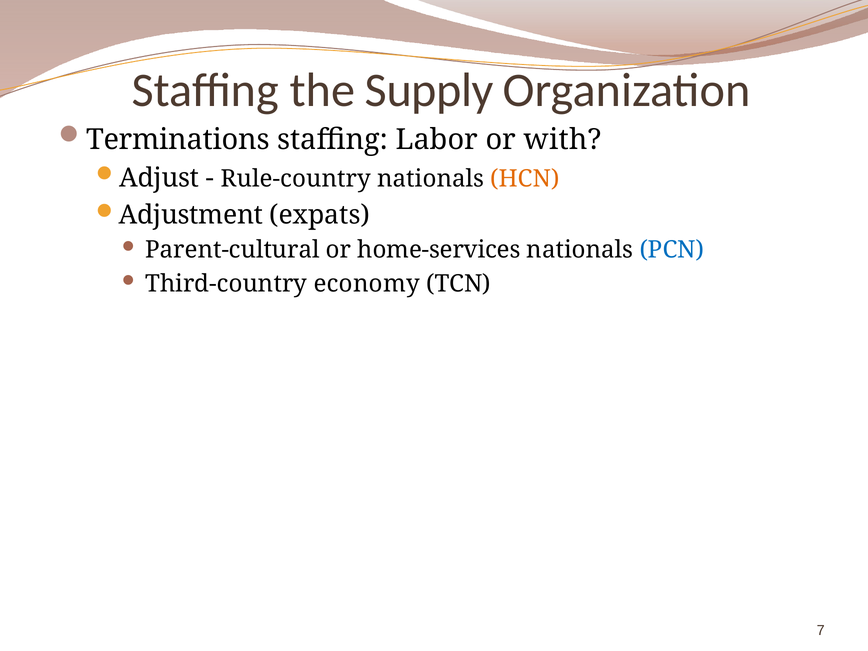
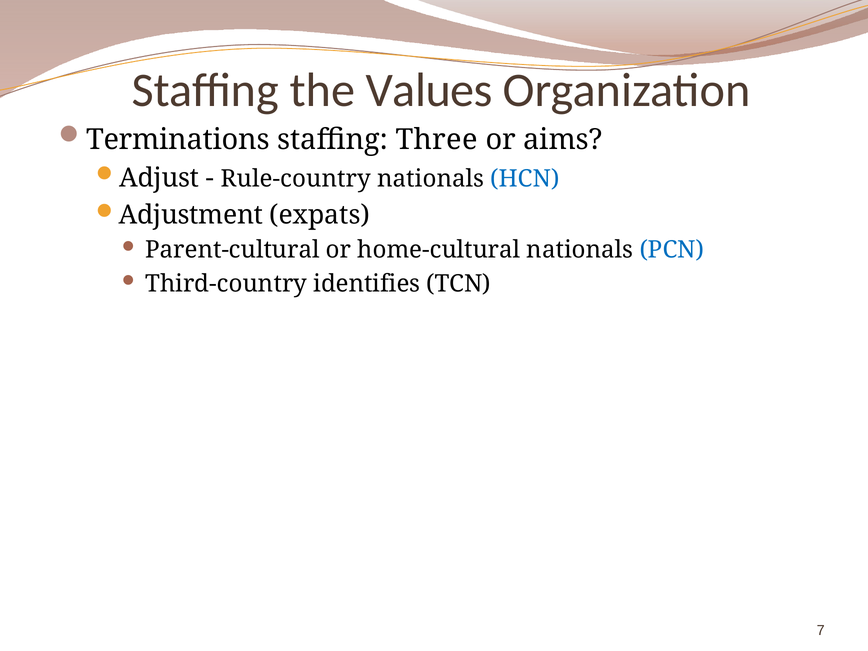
Supply: Supply -> Values (429, 90)
Labor: Labor -> Three (437, 139)
with: with -> aims (563, 139)
HCN colour: orange -> blue (525, 179)
home-services: home-services -> home-cultural (439, 250)
economy: economy -> identifies (367, 284)
